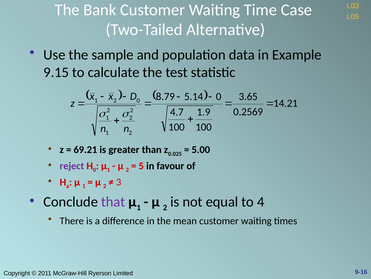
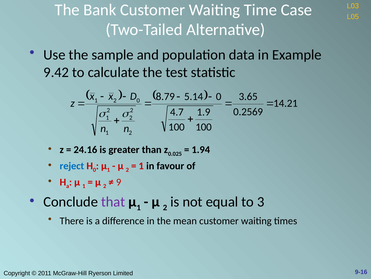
9.15: 9.15 -> 9.42 (56, 72)
69.21: 69.21 -> 24.16 (85, 149)
5.00: 5.00 -> 1.94 (201, 149)
reject colour: purple -> blue (72, 166)
5: 5 -> 1 (141, 166)
3: 3 -> 9 (119, 182)
to 4: 4 -> 3 (261, 201)
